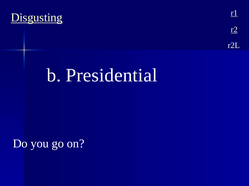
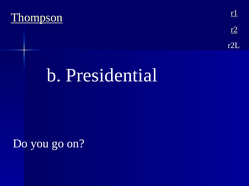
Disgusting: Disgusting -> Thompson (37, 18)
